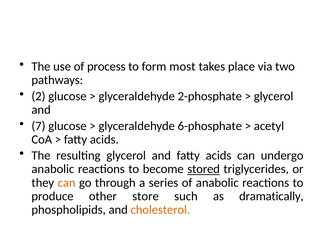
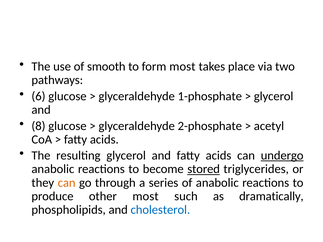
process: process -> smooth (106, 67)
2: 2 -> 6 (38, 96)
2-phosphate: 2-phosphate -> 1-phosphate (210, 96)
7: 7 -> 8 (38, 126)
6-phosphate: 6-phosphate -> 2-phosphate (210, 126)
undergo underline: none -> present (282, 156)
other store: store -> most (146, 196)
cholesterol colour: orange -> blue (160, 210)
